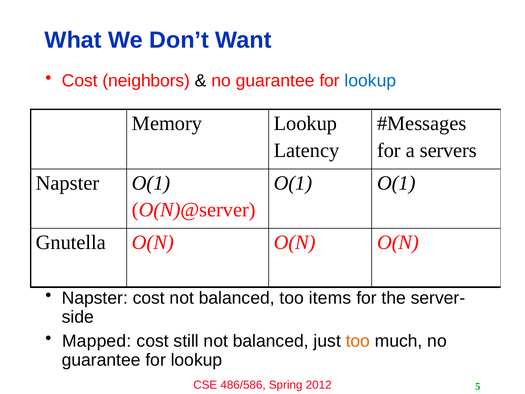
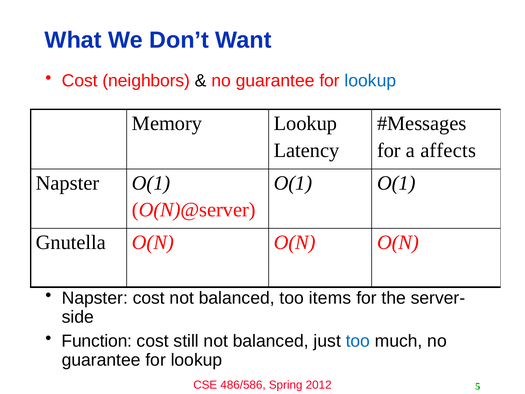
servers: servers -> affects (448, 150)
Mapped: Mapped -> Function (97, 341)
too colour: orange -> blue (358, 341)
